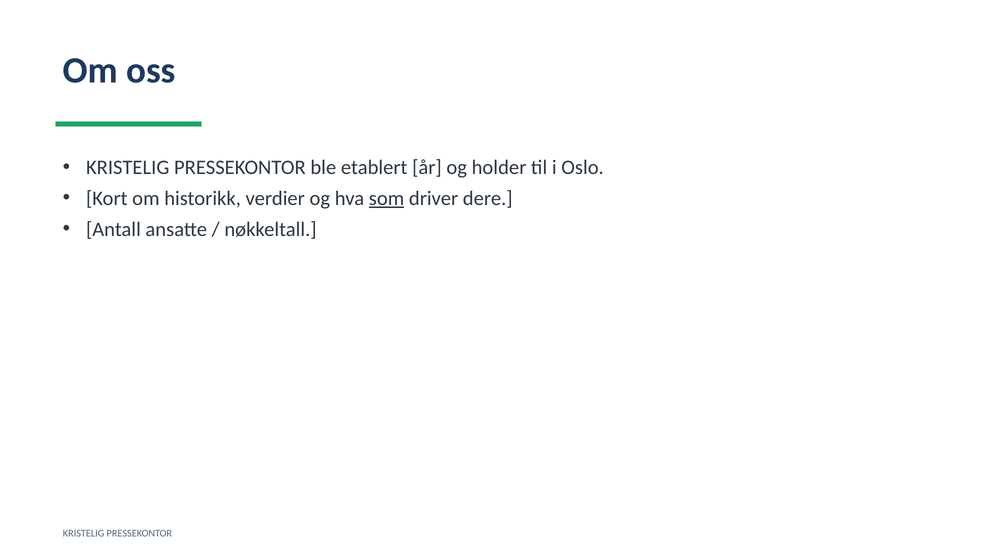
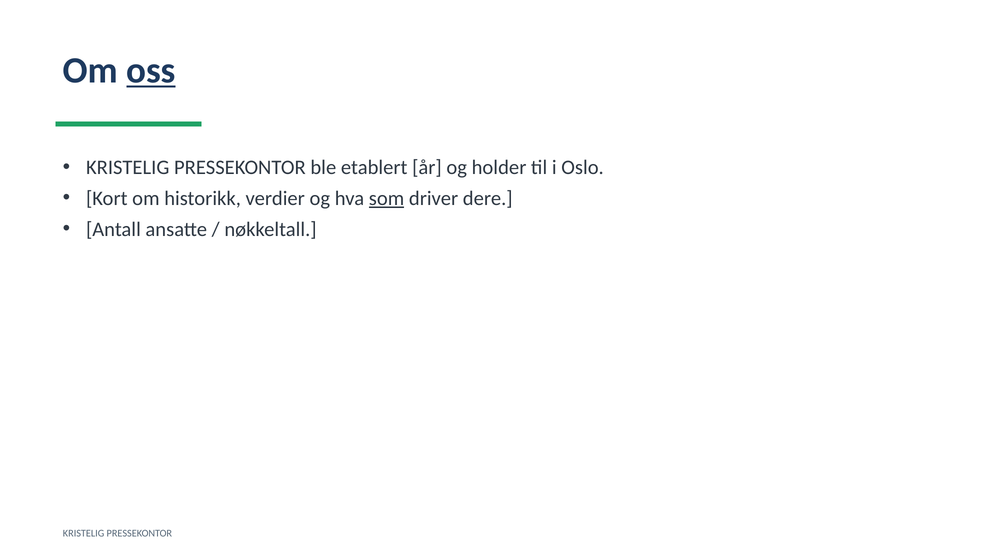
oss underline: none -> present (151, 71)
